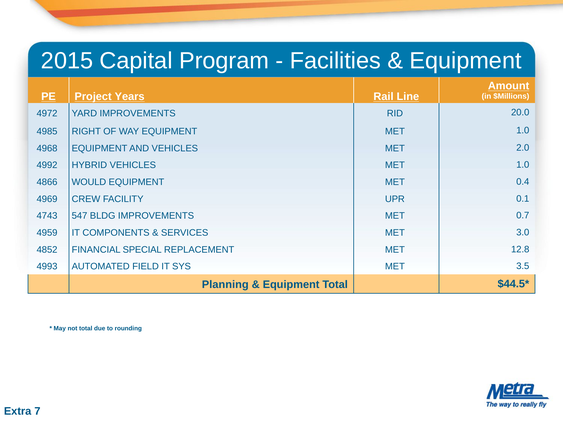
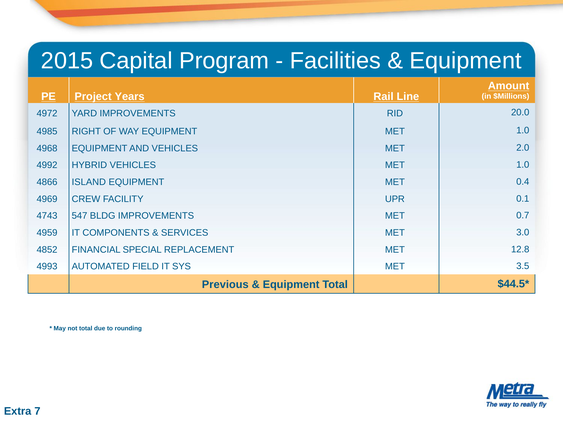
WOULD: WOULD -> ISLAND (89, 182)
Planning: Planning -> Previous (225, 285)
